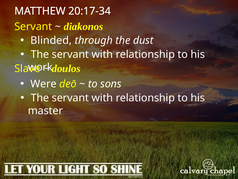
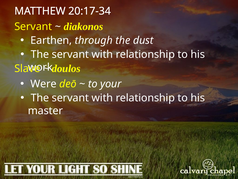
Blinded: Blinded -> Earthen (51, 40)
sons: sons -> your (111, 84)
